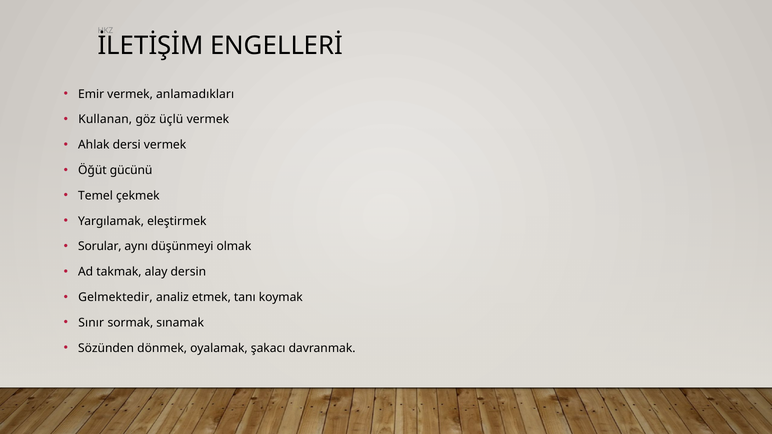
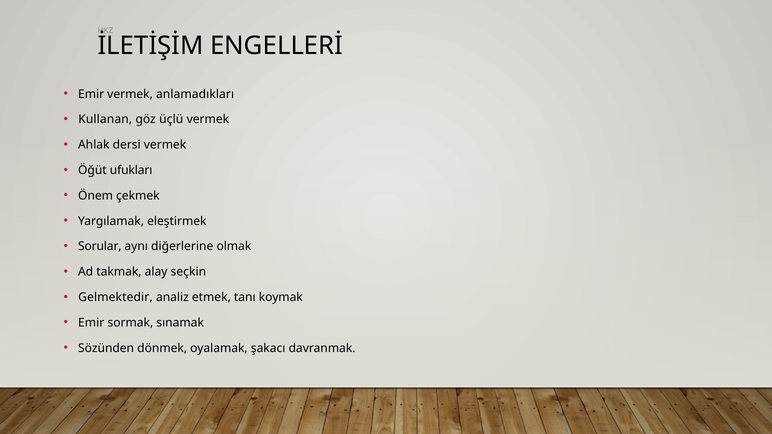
gücünü: gücünü -> ufukları (131, 170)
Temel: Temel -> Önem (96, 196)
düşünmeyi: düşünmeyi -> diğerlerine (182, 247)
dersin: dersin -> seçkin (188, 272)
Sınır: Sınır -> Emir (91, 323)
